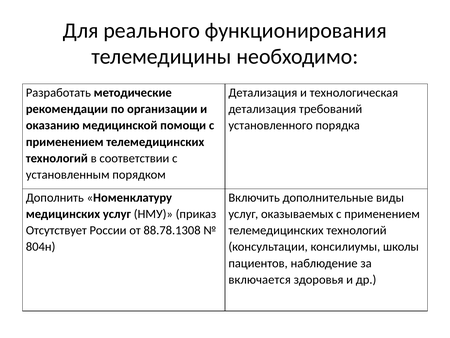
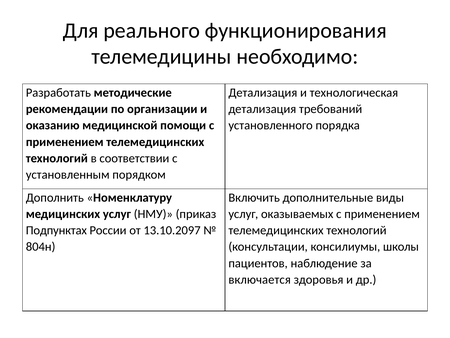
Отсутствует: Отсутствует -> Подпунктах (56, 230)
88.78.1308: 88.78.1308 -> 13.10.2097 (172, 230)
